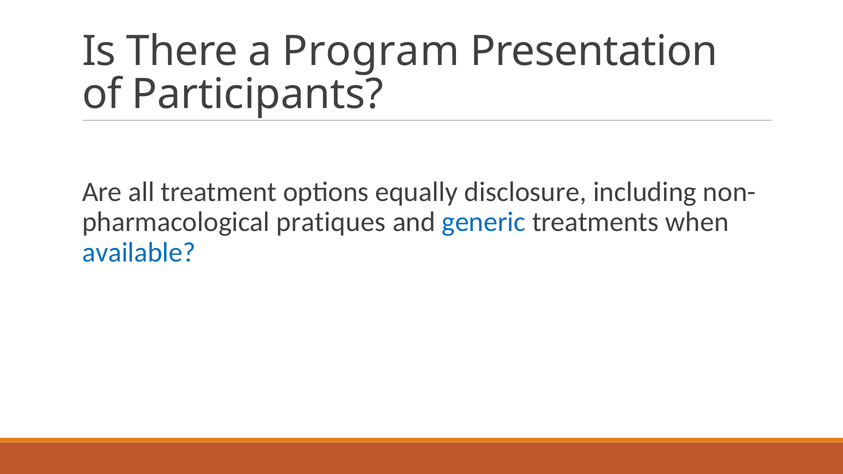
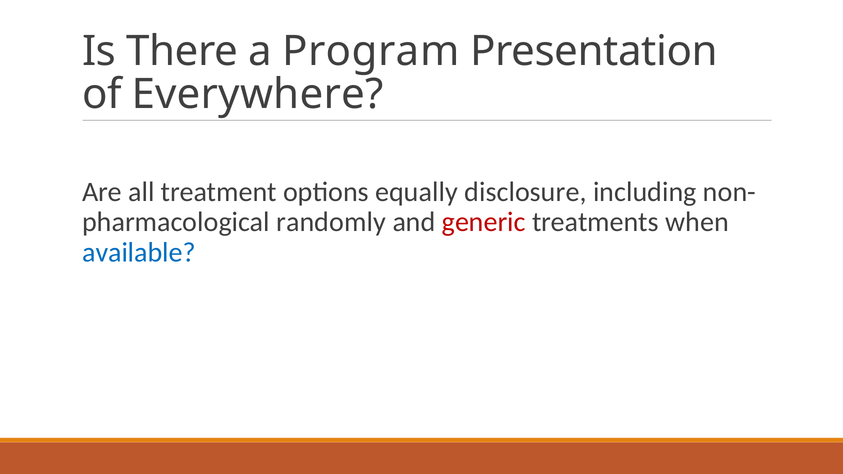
Participants: Participants -> Everywhere (258, 94)
pratiques: pratiques -> randomly (331, 222)
generic colour: blue -> red (484, 222)
